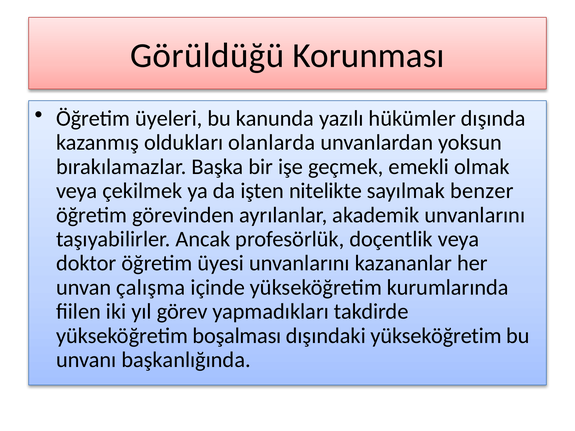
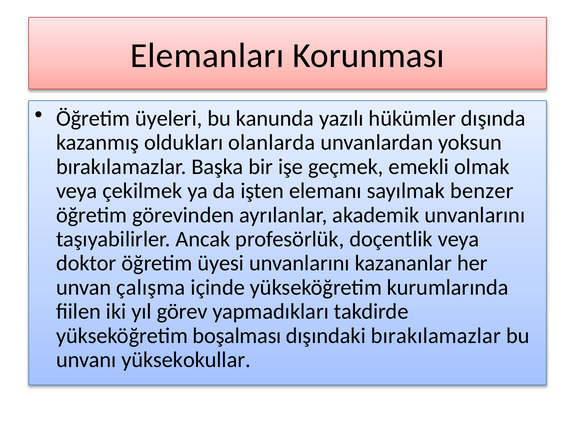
Görüldüğü: Görüldüğü -> Elemanları (207, 56)
nitelikte: nitelikte -> elemanı (325, 191)
dışındaki yükseköğretim: yükseköğretim -> bırakılamazlar (436, 336)
başkanlığında: başkanlığında -> yüksekokullar (186, 360)
